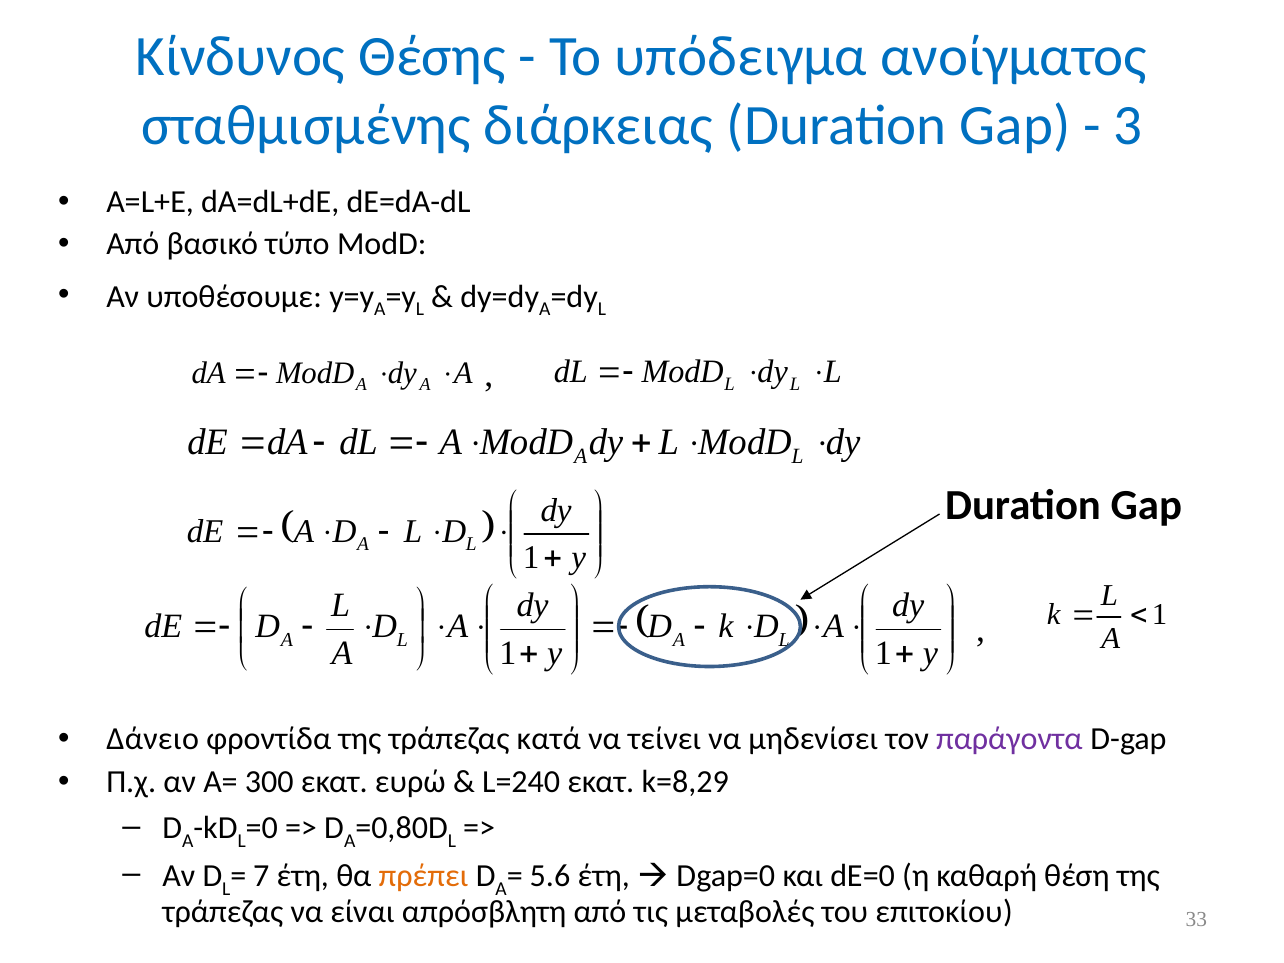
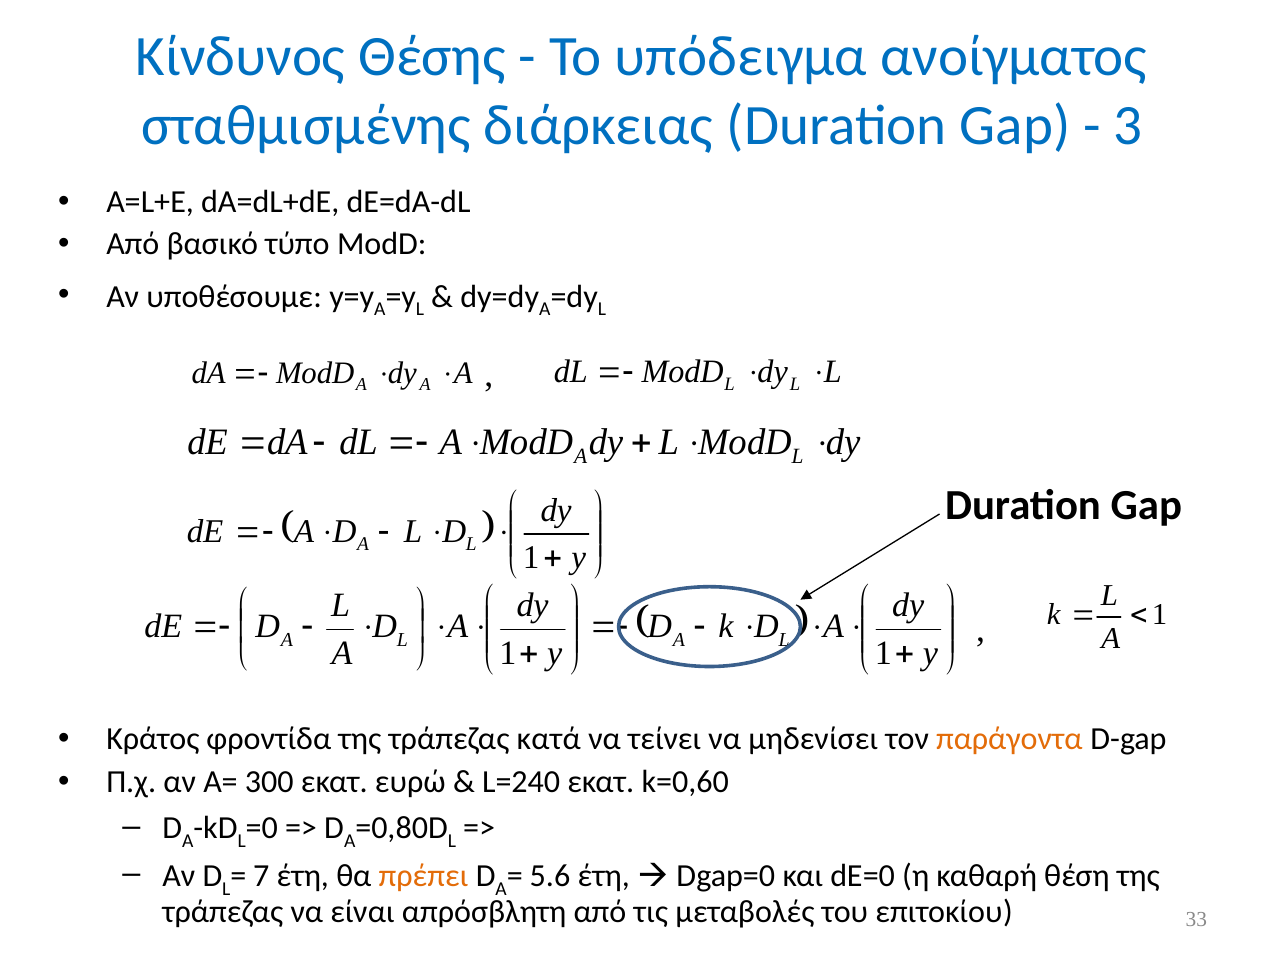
Δάνειο: Δάνειο -> Κράτος (153, 739)
παράγοντα colour: purple -> orange (1009, 739)
k=8,29: k=8,29 -> k=0,60 (685, 782)
